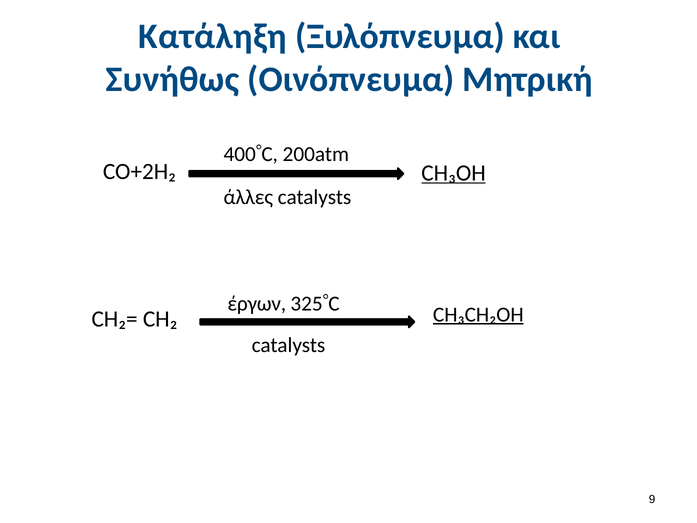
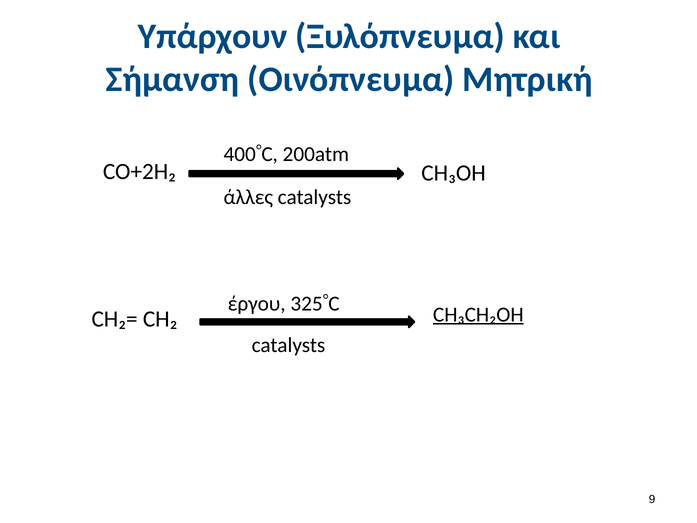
Κατάληξη: Κατάληξη -> Υπάρχουν (213, 37)
Συνήθως: Συνήθως -> Σήμανση (173, 80)
CH₃OH underline: present -> none (454, 173)
έργων: έργων -> έργου (257, 304)
